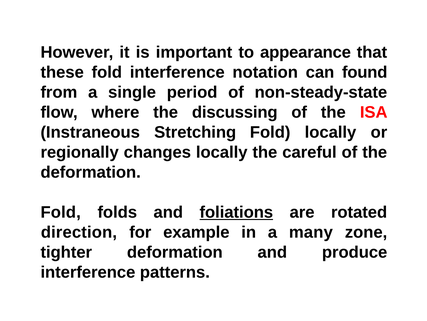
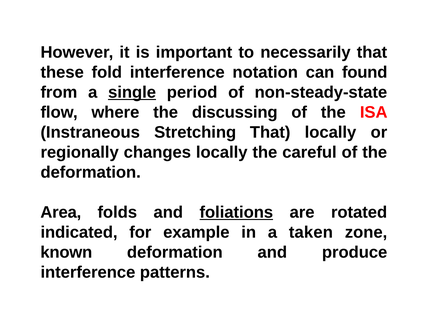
appearance: appearance -> necessarily (305, 52)
single underline: none -> present (132, 92)
Stretching Fold: Fold -> That (270, 132)
Fold: Fold -> Area (61, 212)
direction: direction -> indicated (79, 232)
many: many -> taken (311, 232)
tighter: tighter -> known (66, 252)
